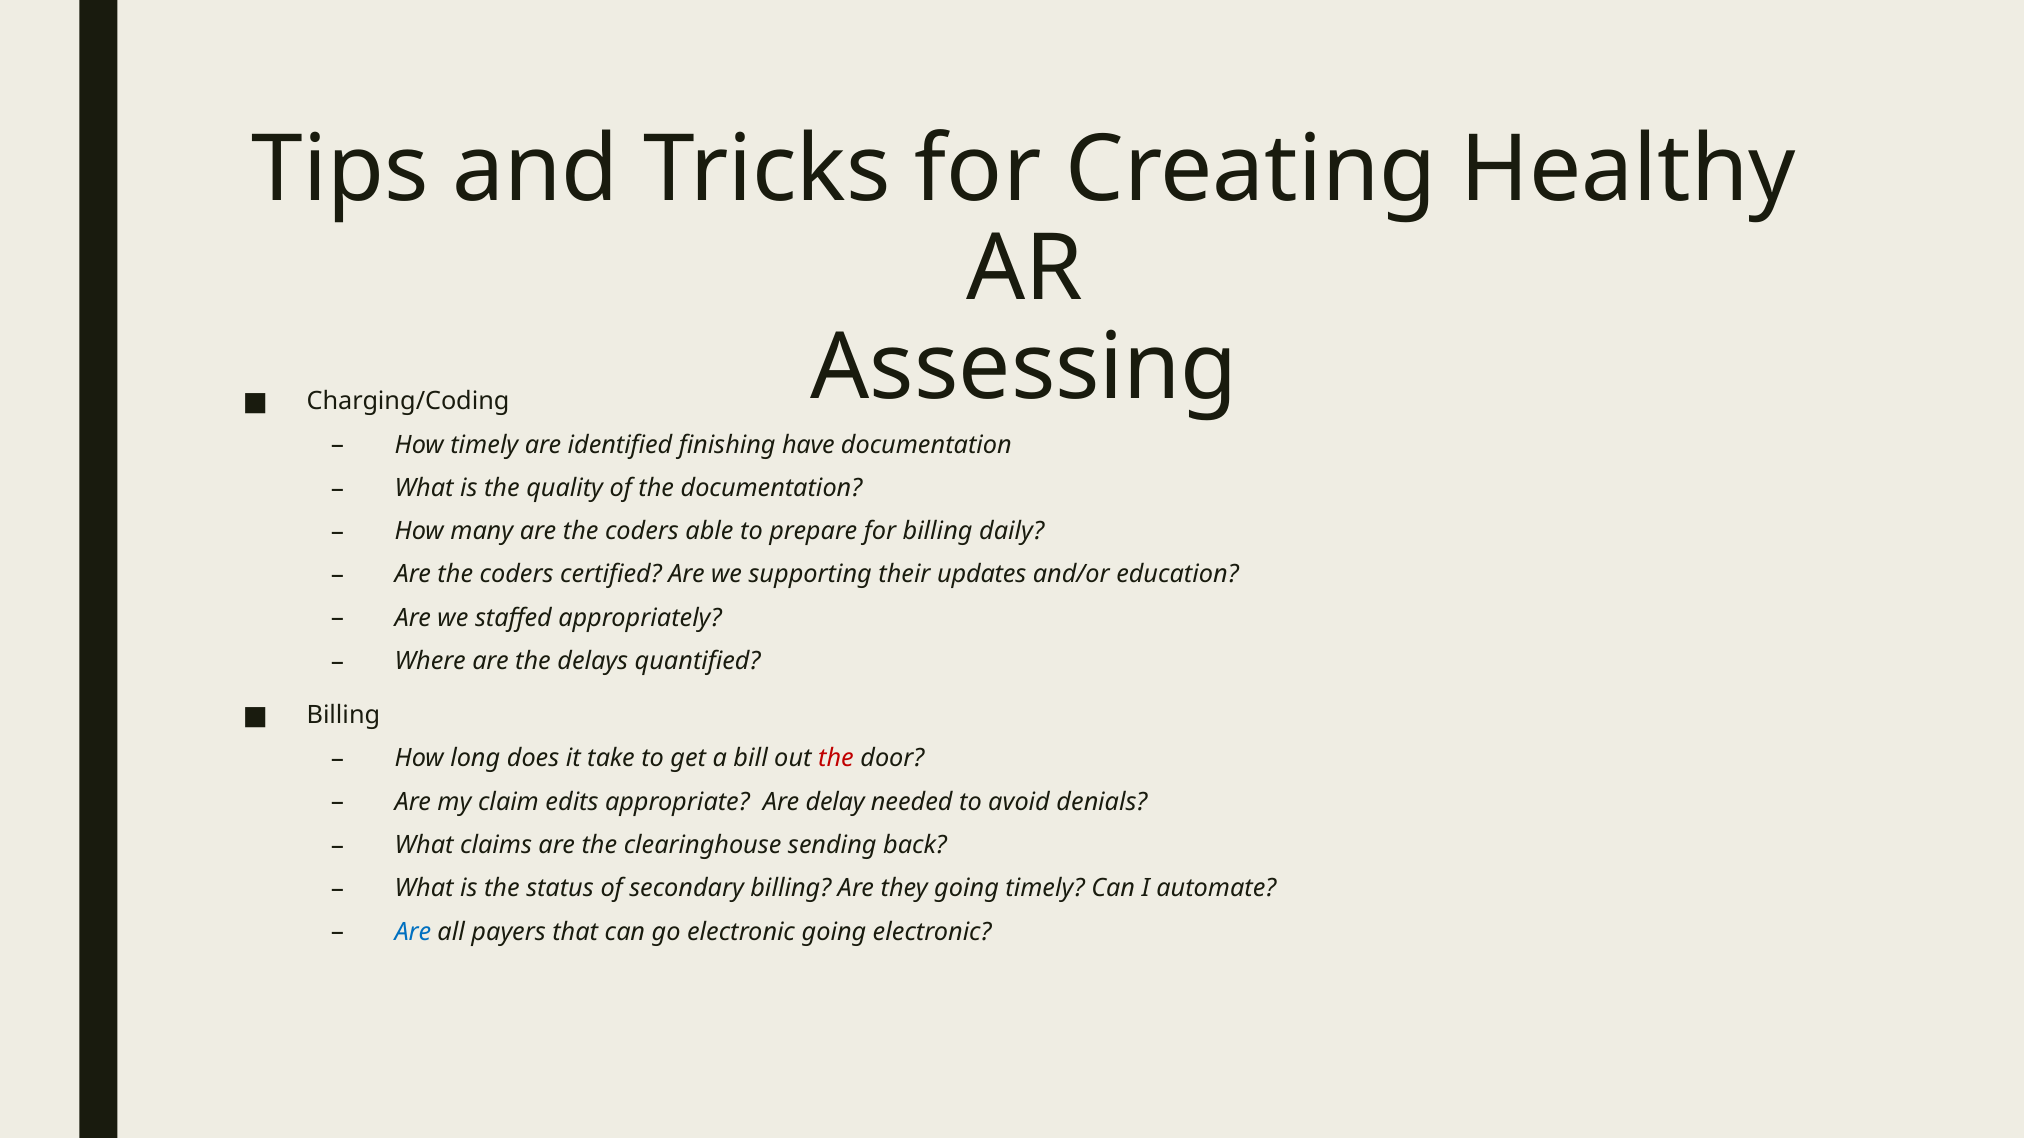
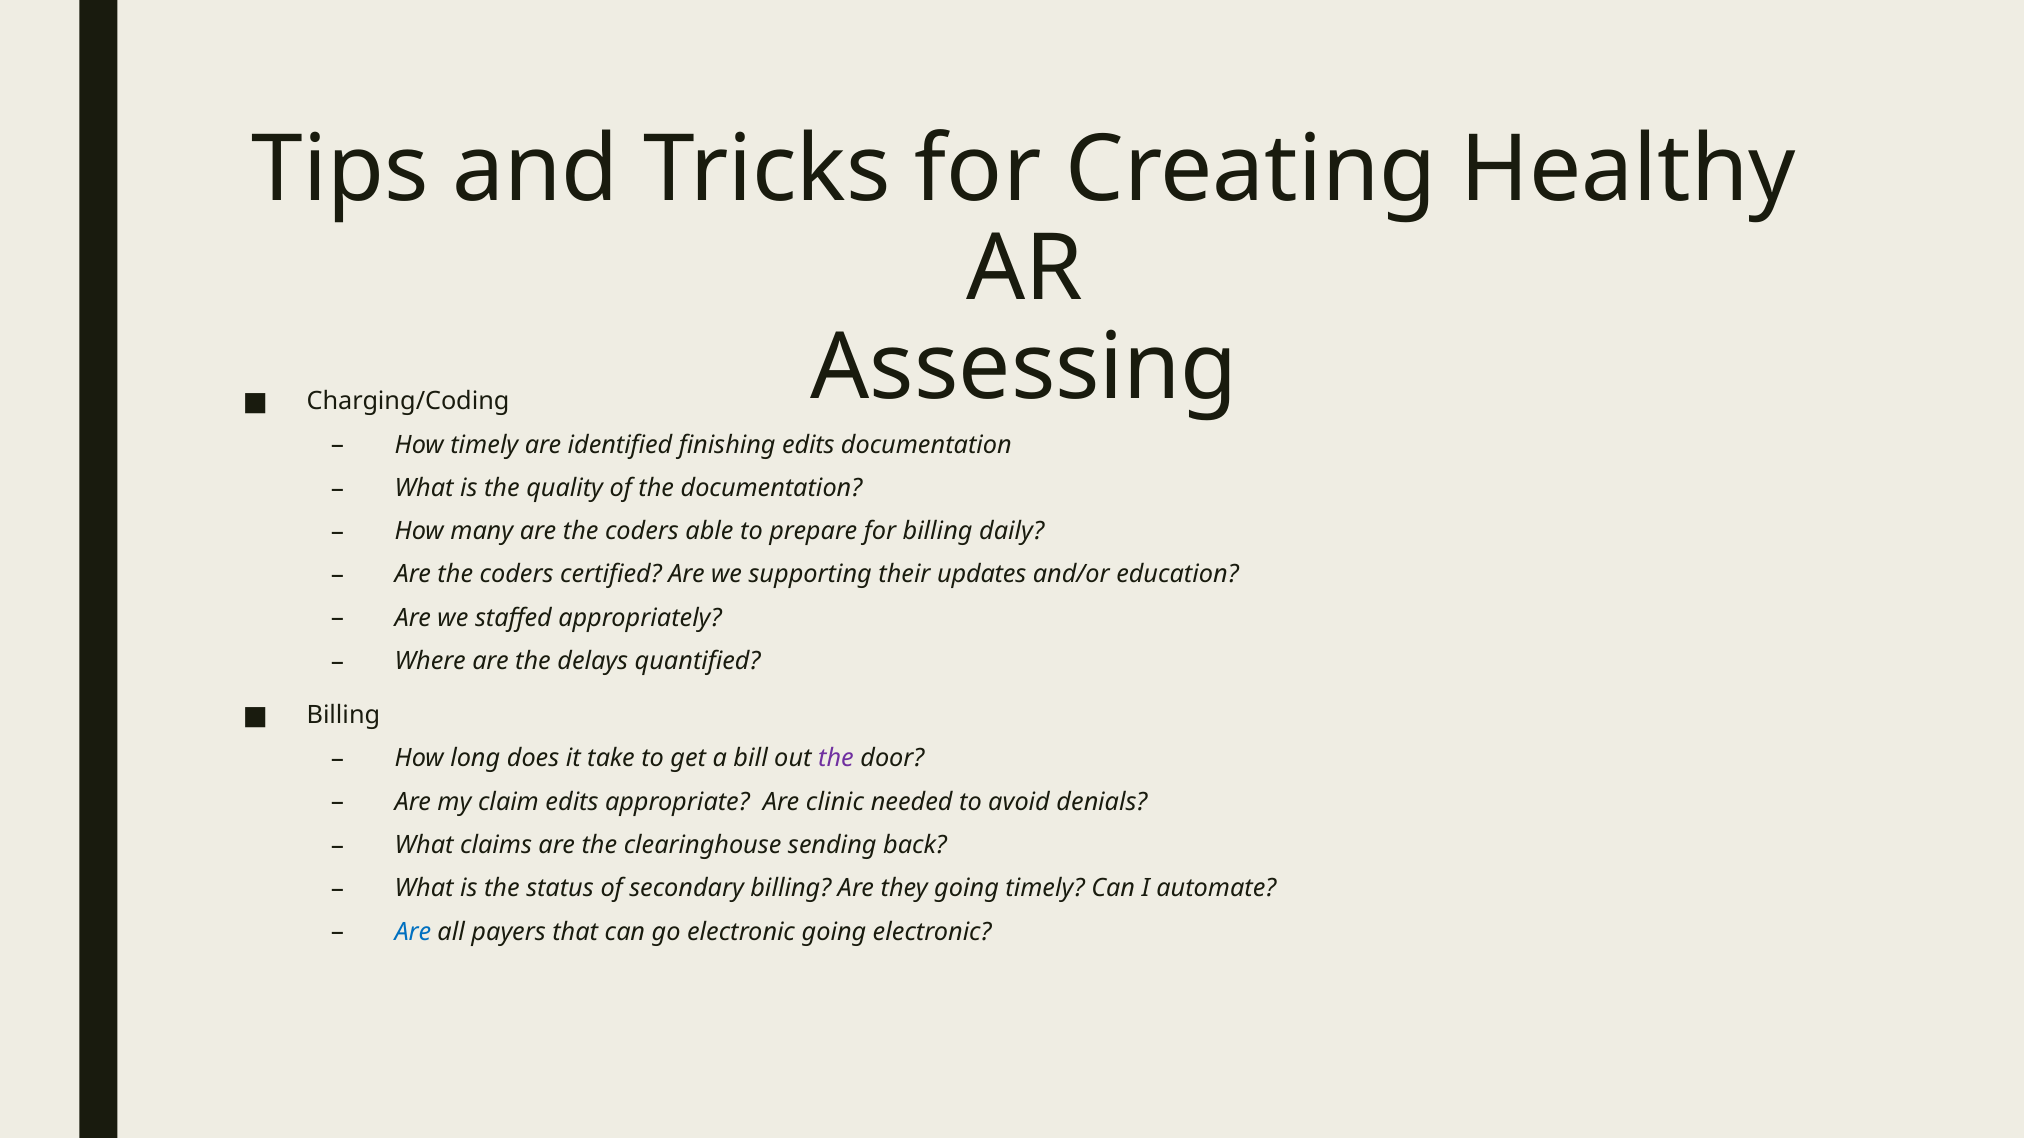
finishing have: have -> edits (808, 445)
the colour: red -> purple (836, 759)
delay: delay -> clinic (835, 802)
